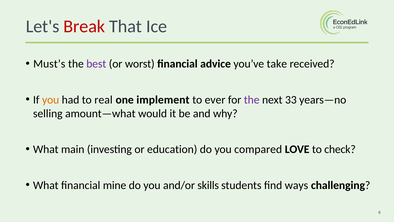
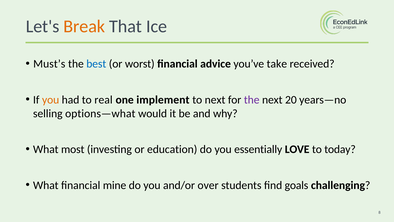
Break colour: red -> orange (84, 26)
best colour: purple -> blue (96, 64)
to ever: ever -> next (215, 100)
33: 33 -> 20 (291, 100)
amount—what: amount—what -> options—what (100, 113)
main: main -> most (73, 149)
compared: compared -> essentially (258, 149)
check: check -> today (340, 149)
skills: skills -> over (208, 185)
ways: ways -> goals (296, 185)
